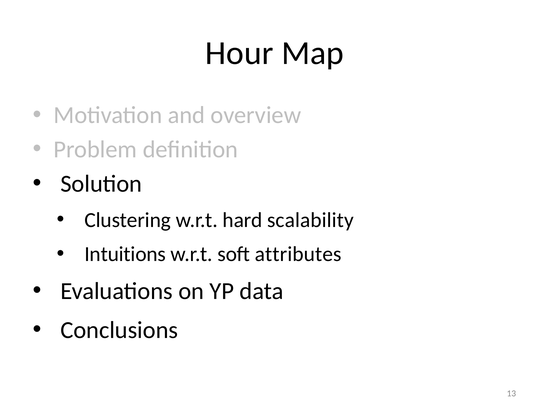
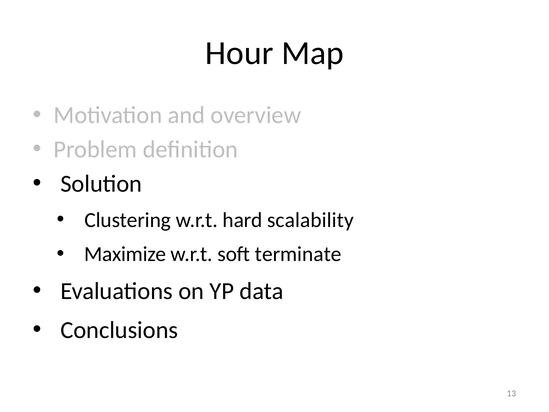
Intuitions: Intuitions -> Maximize (125, 254)
attributes: attributes -> terminate (298, 254)
